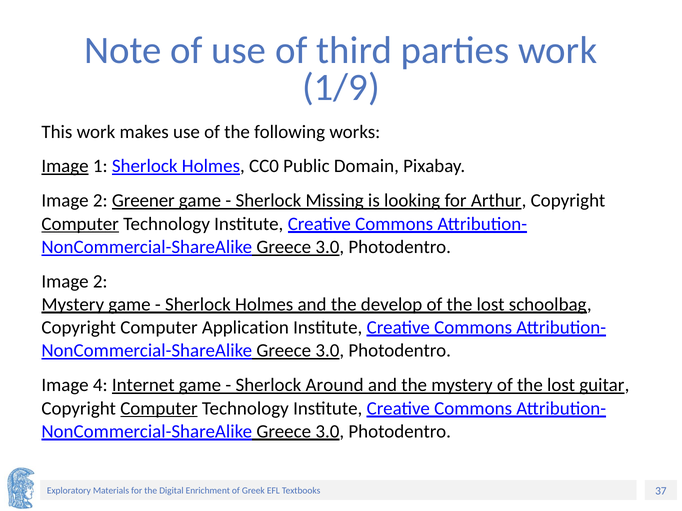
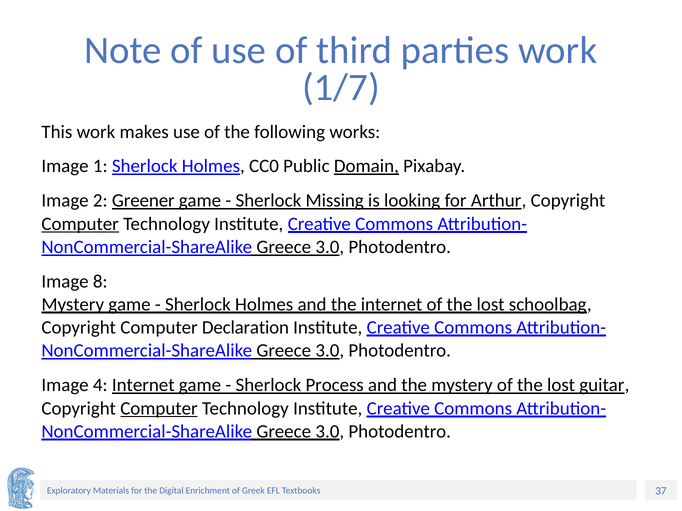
1/9: 1/9 -> 1/7 (341, 88)
Image underline: present -> none (65, 166)
Domain underline: none -> present (366, 166)
2: 2 -> 8 (100, 282)
the develop: develop -> internet (392, 305)
Application: Application -> Declaration (245, 328)
Around: Around -> Process (335, 386)
